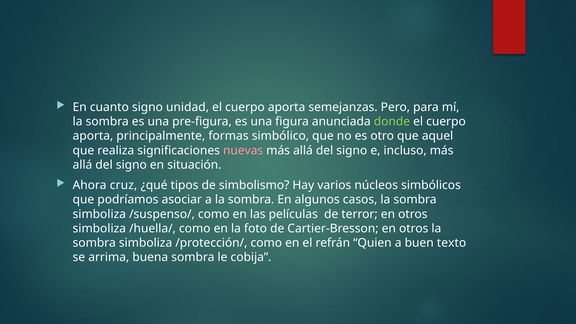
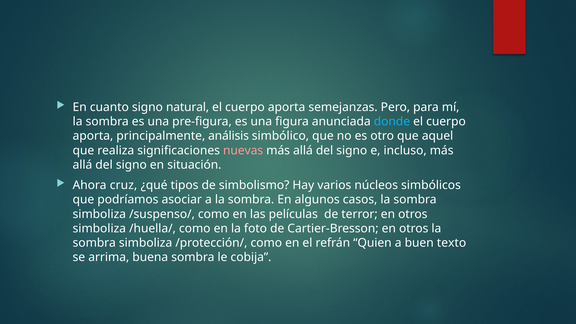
unidad: unidad -> natural (188, 107)
donde colour: light green -> light blue (392, 122)
formas: formas -> análisis (229, 136)
